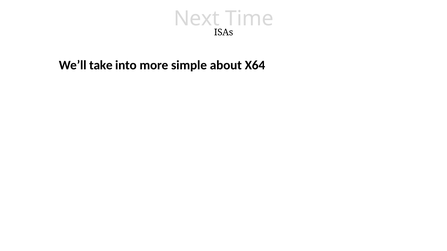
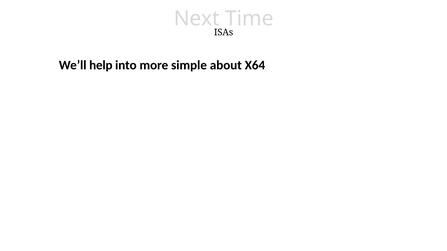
take: take -> help (101, 65)
